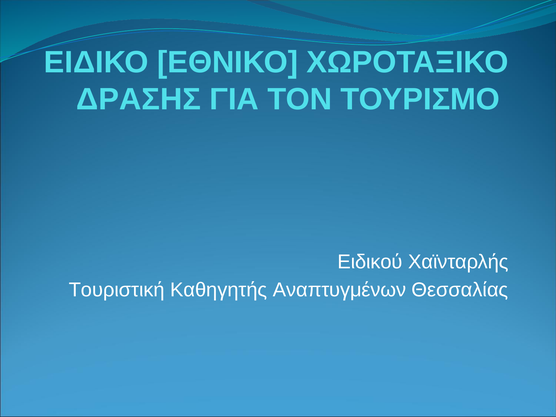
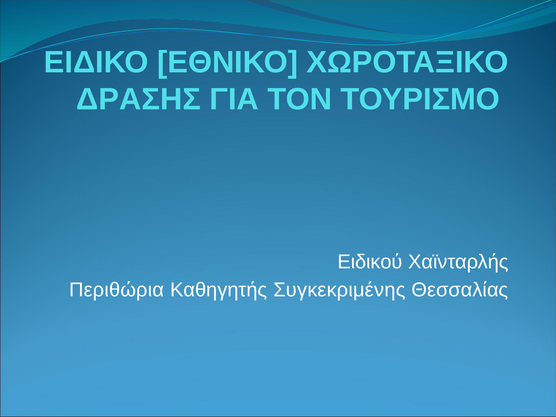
Τουριστική: Τουριστική -> Περιθώρια (117, 290)
Αναπτυγμένων: Αναπτυγμένων -> Συγκεκριμένης (339, 290)
